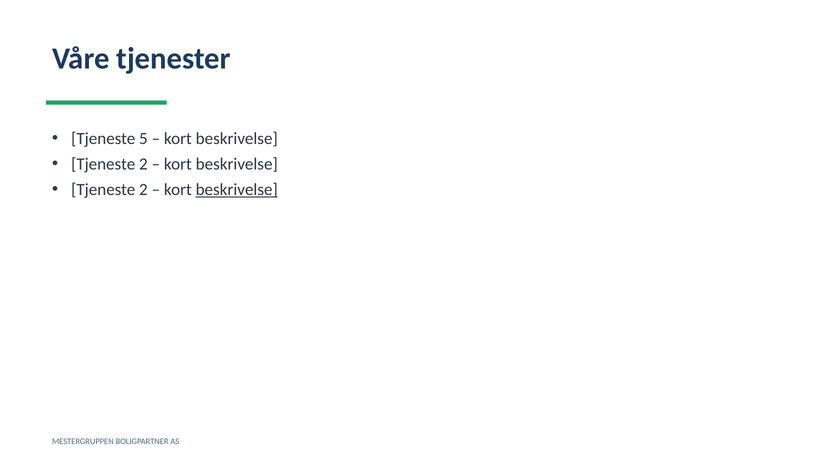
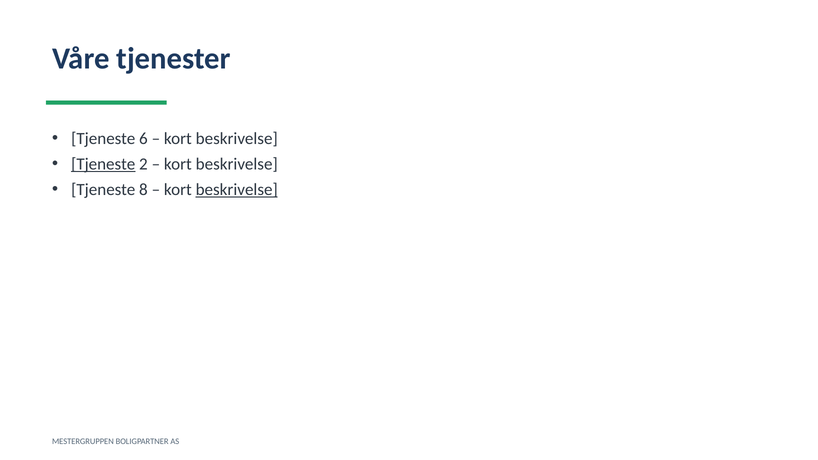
5: 5 -> 6 (143, 139)
Tjeneste underline: none -> present (103, 164)
2: 2 -> 8 (143, 190)
